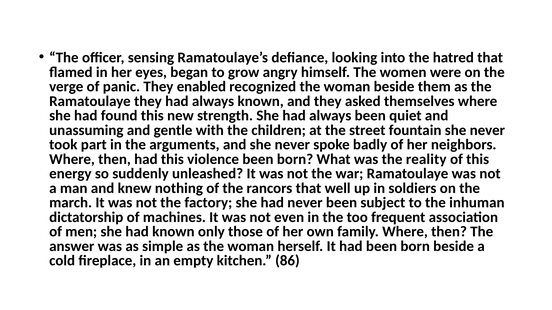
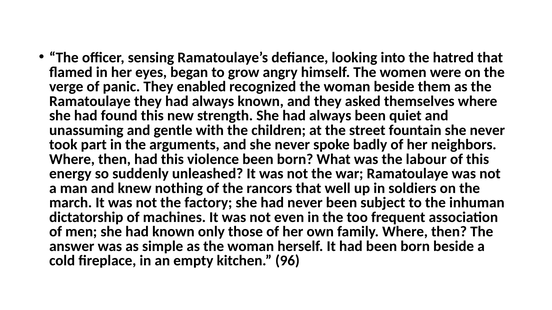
reality: reality -> labour (426, 159)
86: 86 -> 96 (287, 261)
